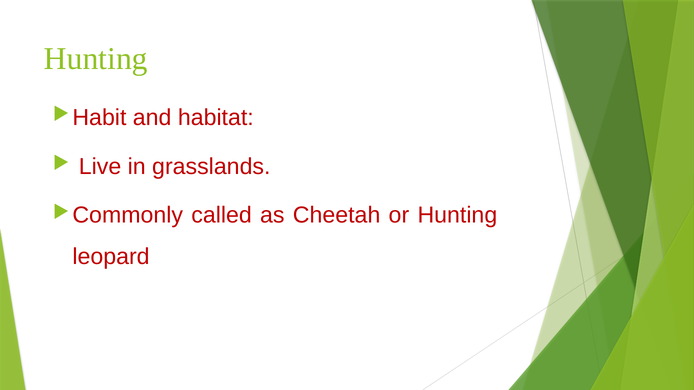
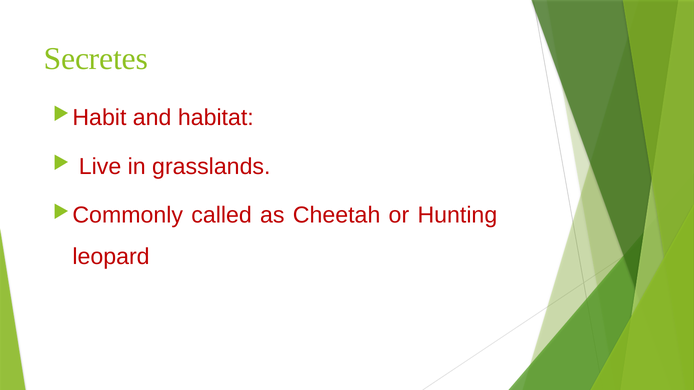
Hunting: Hunting -> Secretes (96, 59)
